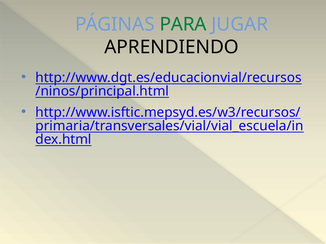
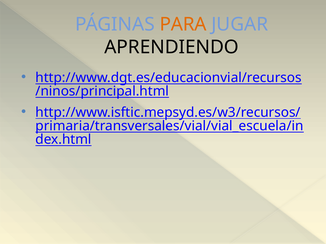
PARA colour: green -> orange (183, 24)
